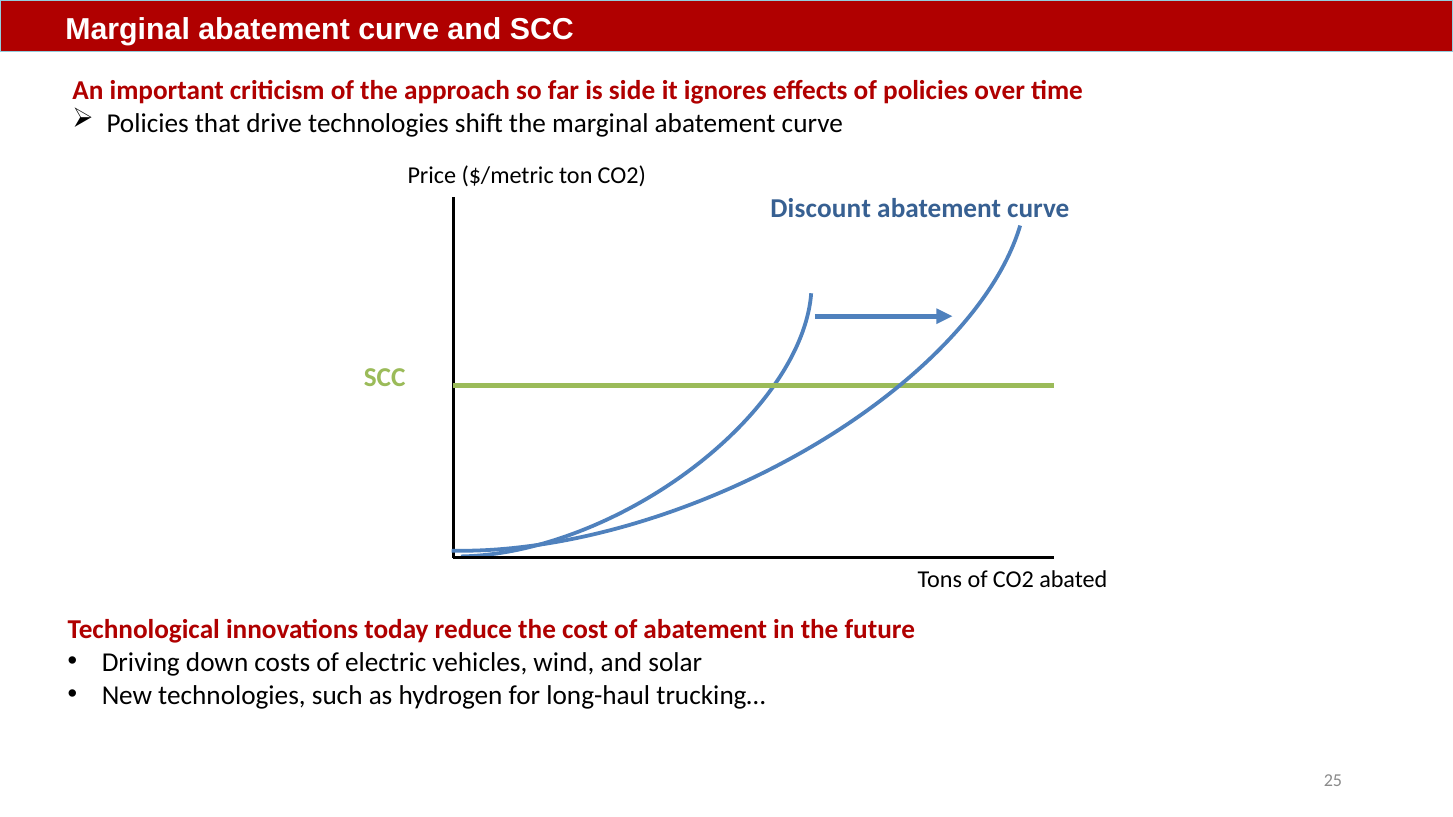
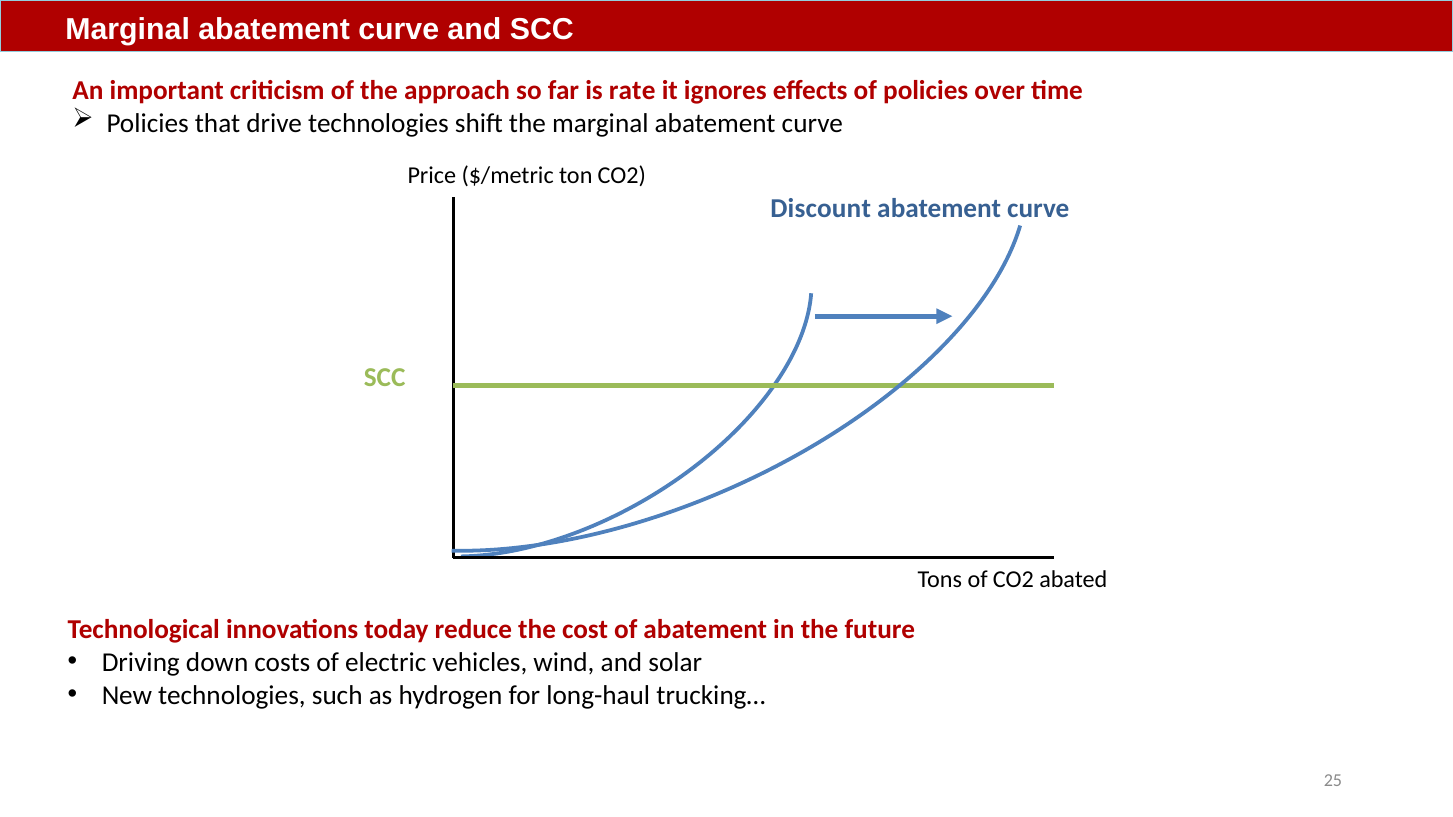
side: side -> rate (632, 91)
